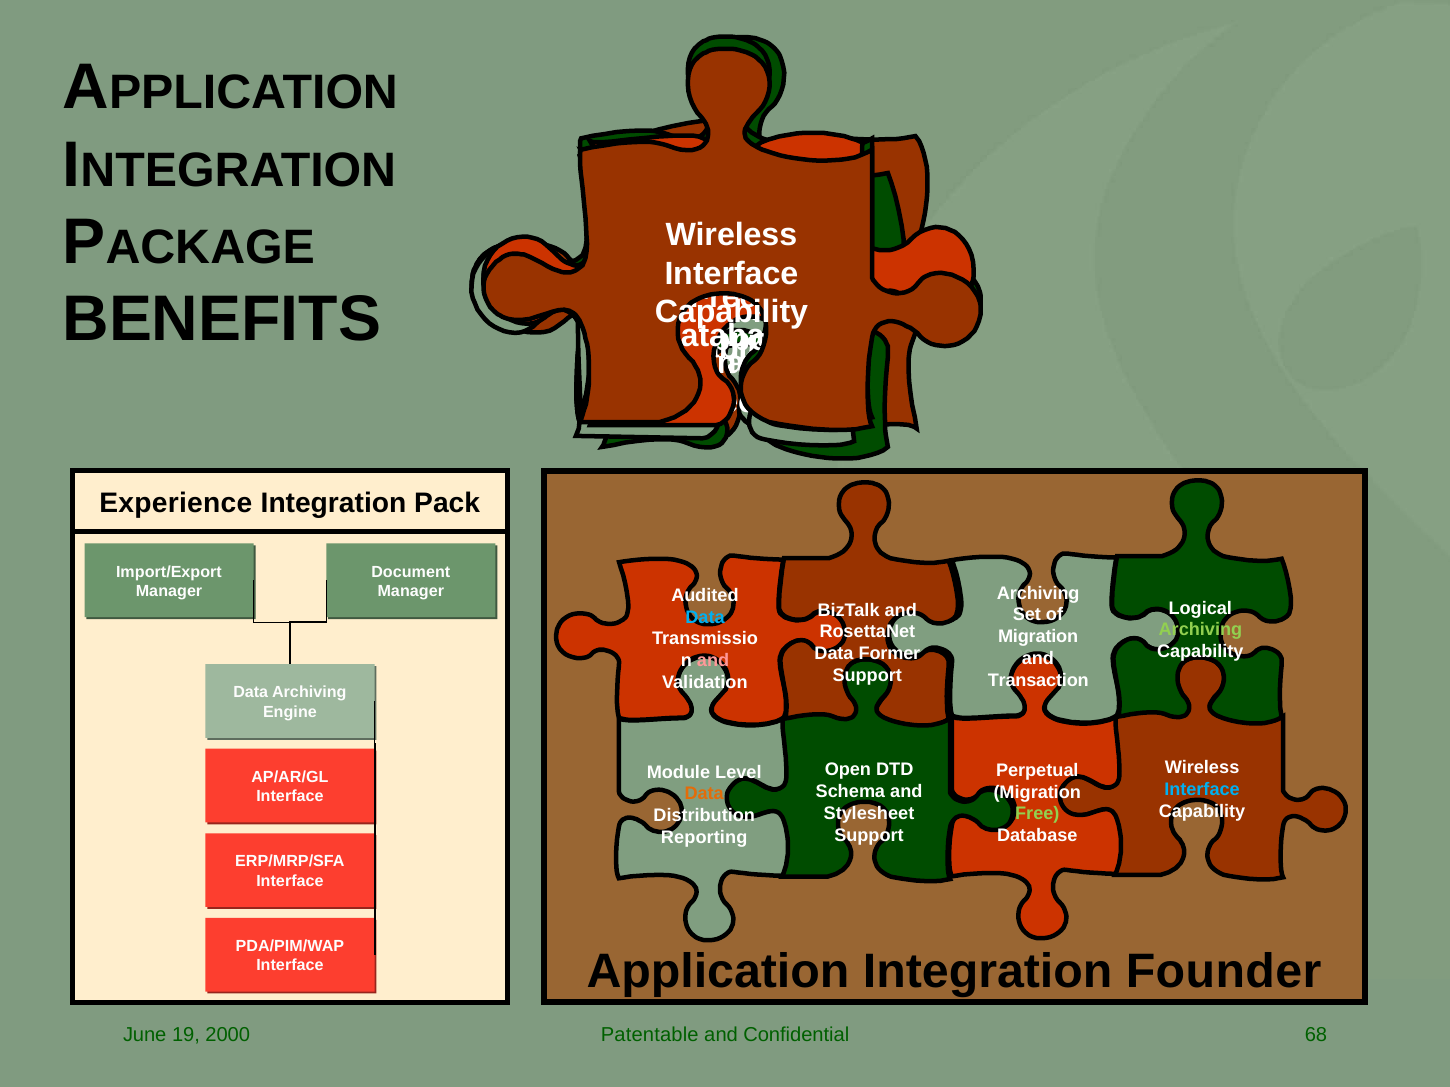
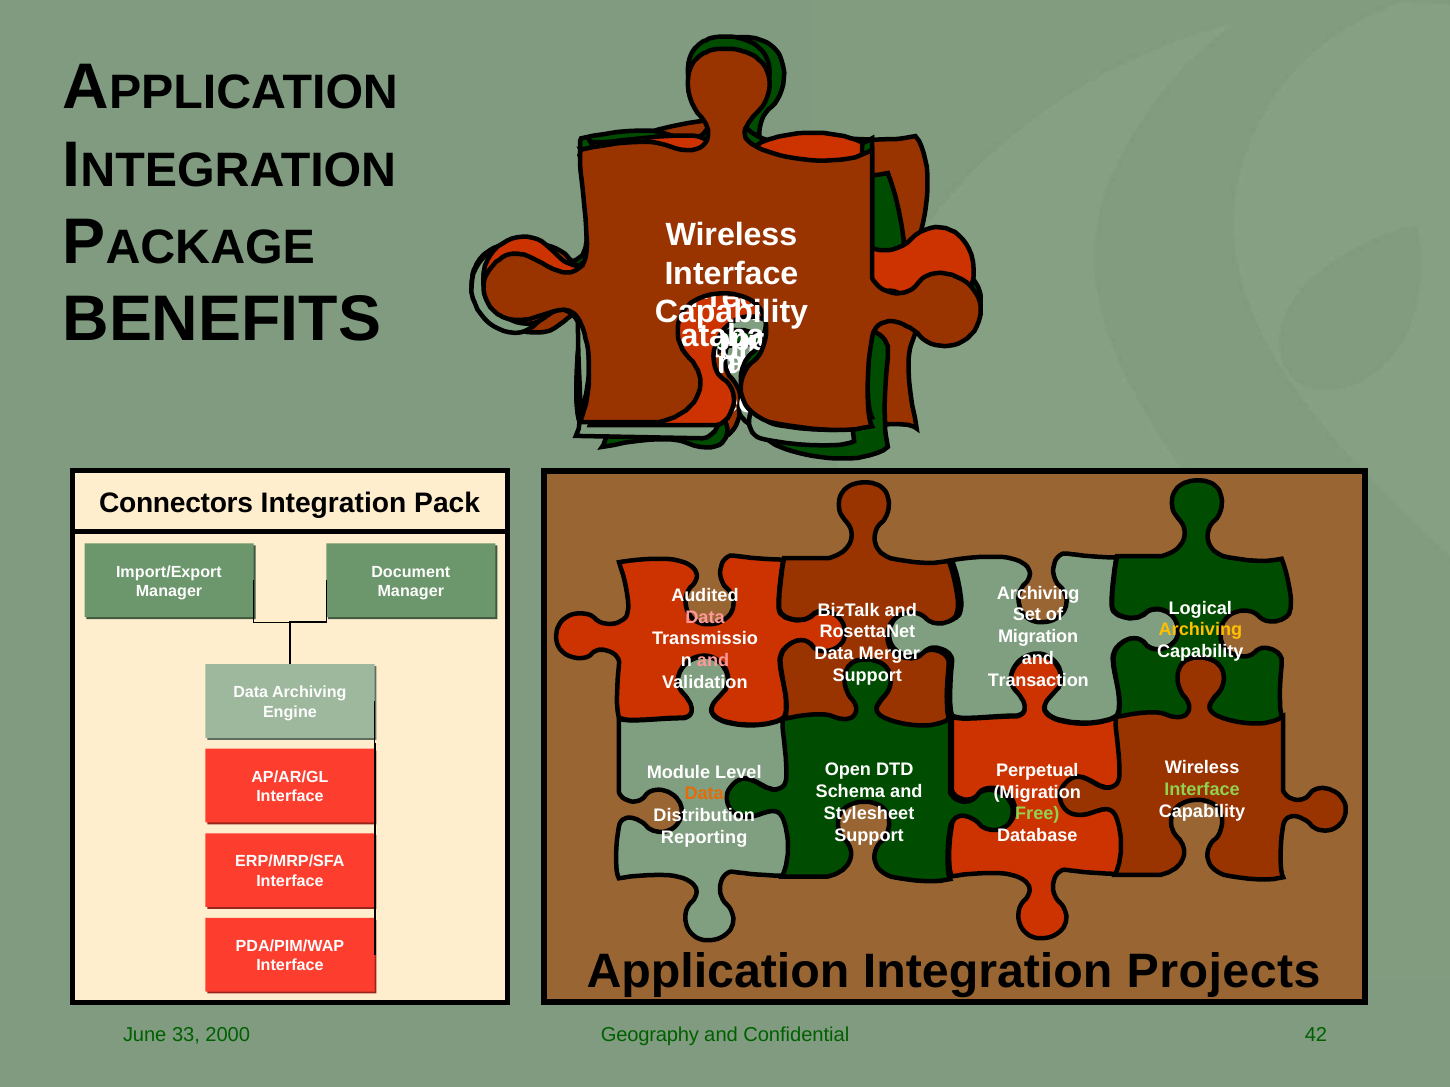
Experience: Experience -> Connectors (176, 503)
Data colour: light blue -> pink (705, 617)
Archiving colour: light green -> yellow (1200, 630)
Former: Former -> Merger (889, 654)
Interface colour: light blue -> light green (1202, 790)
Founder: Founder -> Projects (1224, 972)
19: 19 -> 33 (186, 1035)
Patentable: Patentable -> Geography (650, 1035)
68: 68 -> 42 (1316, 1035)
